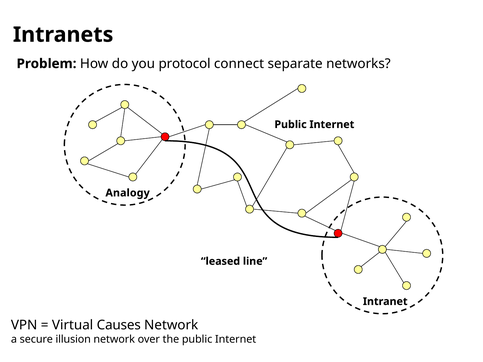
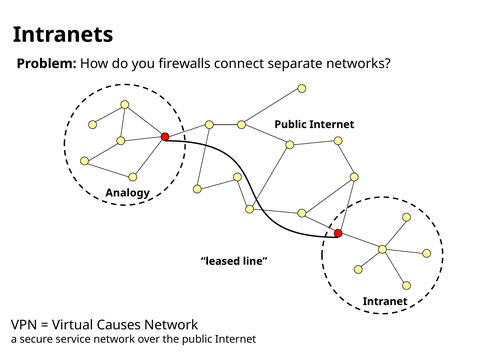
protocol: protocol -> firewalls (185, 64)
illusion: illusion -> service (73, 340)
